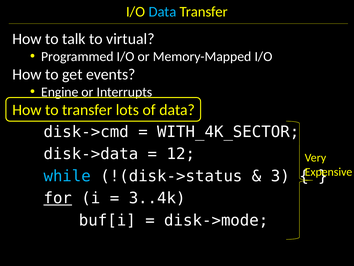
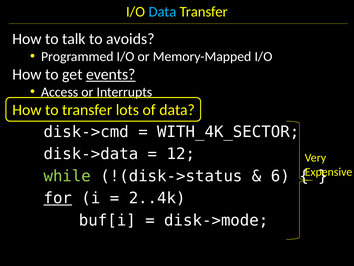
virtual: virtual -> avoids (130, 39)
events underline: none -> present (111, 74)
Engine: Engine -> Access (60, 92)
while colour: light blue -> light green (67, 176)
3: 3 -> 6 (280, 176)
3..4k: 3..4k -> 2..4k (157, 198)
